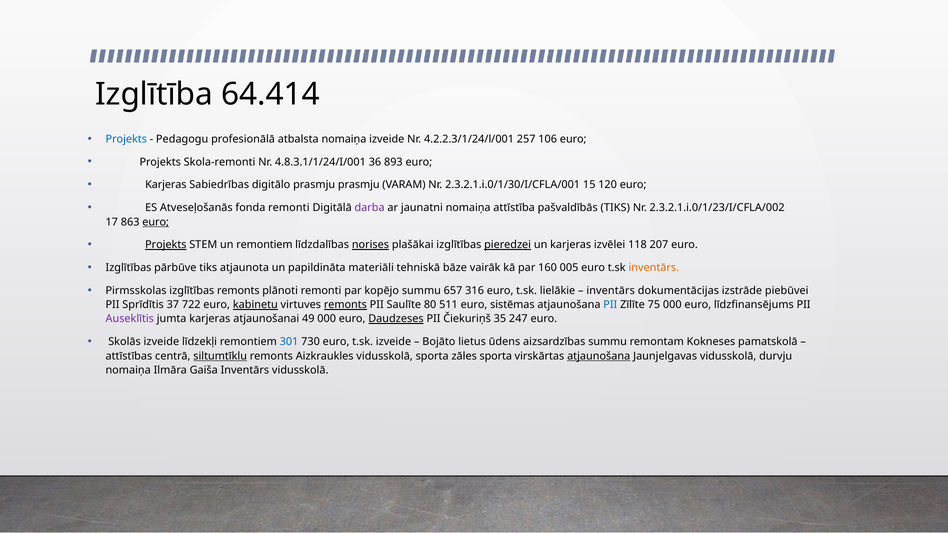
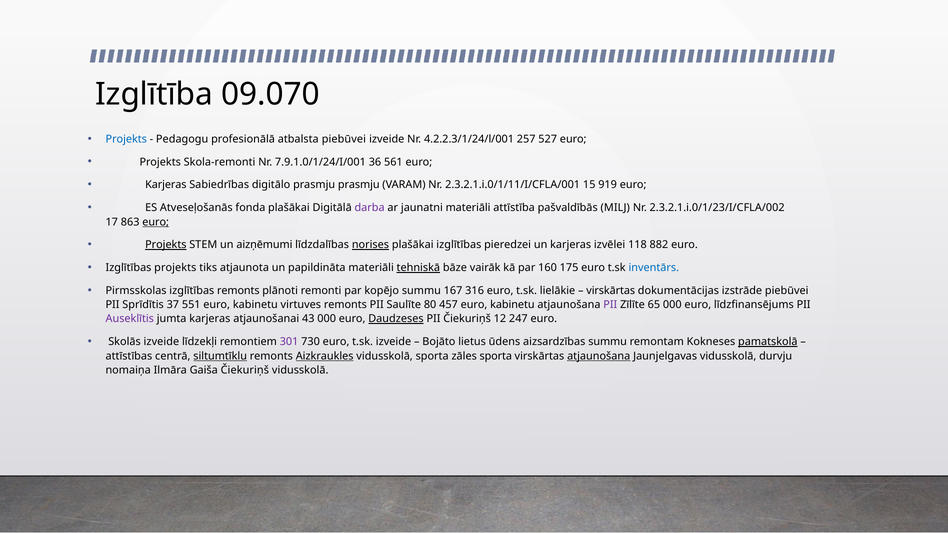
64.414: 64.414 -> 09.070 (271, 95)
atbalsta nomaiņa: nomaiņa -> piebūvei (344, 139)
106: 106 -> 527 (548, 139)
4.8.3.1/1/24/I/001: 4.8.3.1/1/24/I/001 -> 7.9.1.0/1/24/I/001 (320, 162)
893: 893 -> 561 (393, 162)
2.3.2.1.i.0/1/30/I/CFLA/001: 2.3.2.1.i.0/1/30/I/CFLA/001 -> 2.3.2.1.i.0/1/11/I/CFLA/001 (513, 185)
120: 120 -> 919 (608, 185)
fonda remonti: remonti -> plašākai (289, 208)
jaunatni nomaiņa: nomaiņa -> materiāli (468, 208)
pašvaldībās TIKS: TIKS -> MILJ (615, 208)
un remontiem: remontiem -> aizņēmumi (264, 245)
pieredzei underline: present -> none (508, 245)
207: 207 -> 882 (659, 245)
Izglītības pārbūve: pārbūve -> projekts (175, 268)
tehniskā underline: none -> present (418, 268)
005: 005 -> 175 (569, 268)
inventārs colour: orange -> blue (654, 268)
657: 657 -> 167 (453, 291)
inventārs: inventārs -> virskārtas (611, 291)
722: 722 -> 551 (191, 305)
kabinetu underline: present -> none (255, 305)
remonts underline: present -> none (345, 305)
511: 511 -> 457 (448, 305)
sistēmas: sistēmas -> kabinetu (512, 305)
PII colour: blue -> purple (610, 305)
75: 75 -> 65 (654, 305)
49: 49 -> 43 (308, 319)
35: 35 -> 12 (500, 319)
301 colour: blue -> purple (289, 342)
pamatskolā underline: none -> present (768, 342)
Aizkraukles underline: none -> present (325, 356)
Gaiša Inventārs: Inventārs -> Čiekuriņš (245, 370)
